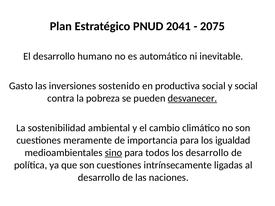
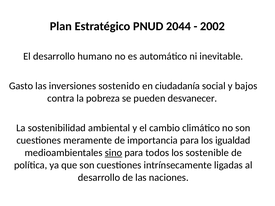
2041: 2041 -> 2044 (178, 26)
2075: 2075 -> 2002 (213, 26)
productiva: productiva -> ciudadanía (178, 86)
y social: social -> bajos (246, 86)
desvanecer underline: present -> none (192, 98)
los desarrollo: desarrollo -> sostenible (207, 153)
